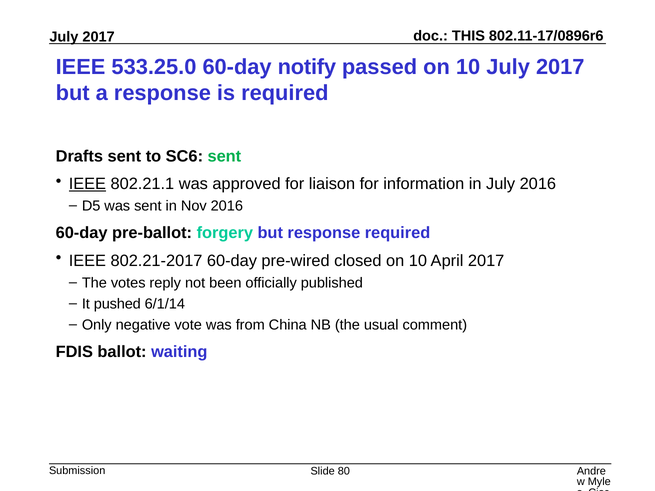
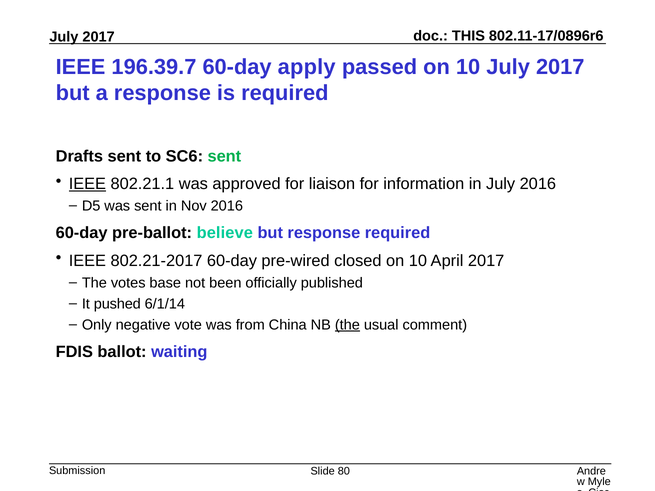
533.25.0: 533.25.0 -> 196.39.7 (154, 67)
notify: notify -> apply (307, 67)
forgery: forgery -> believe (225, 233)
reply: reply -> base (165, 283)
the underline: none -> present (347, 325)
